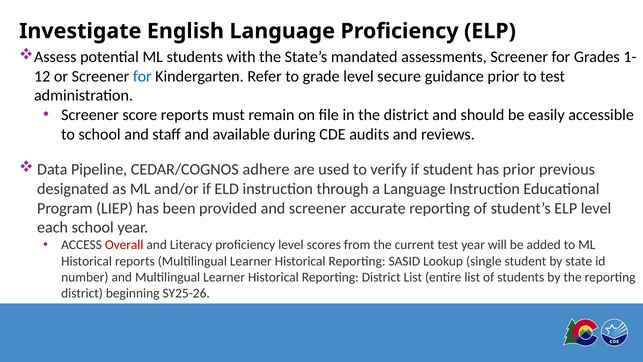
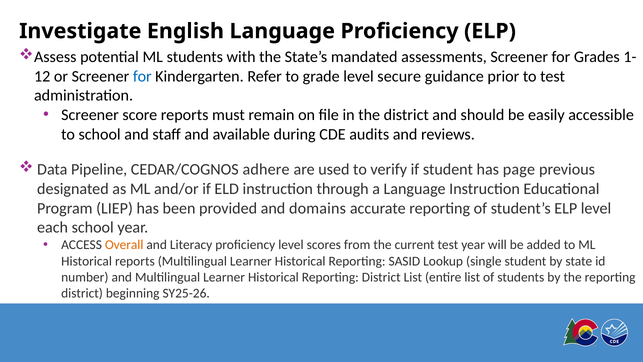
has prior: prior -> page (519, 169)
and screener: screener -> domains (318, 208)
Overall colour: red -> orange (124, 245)
